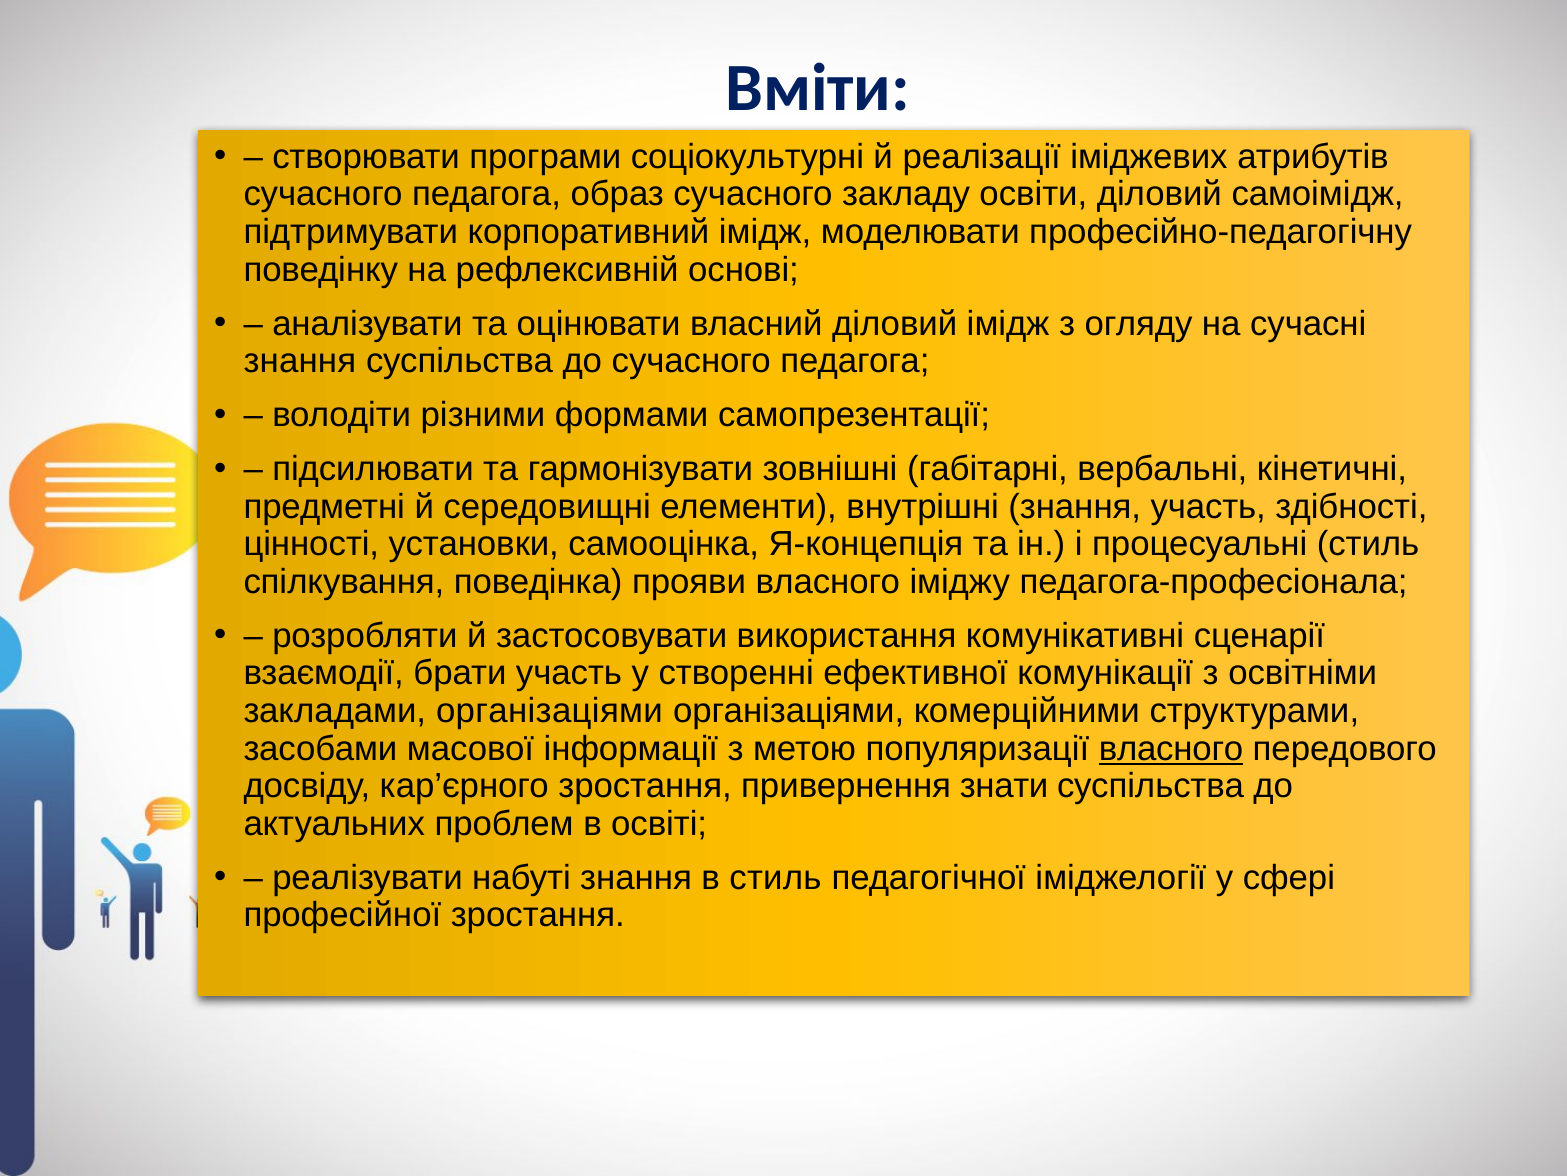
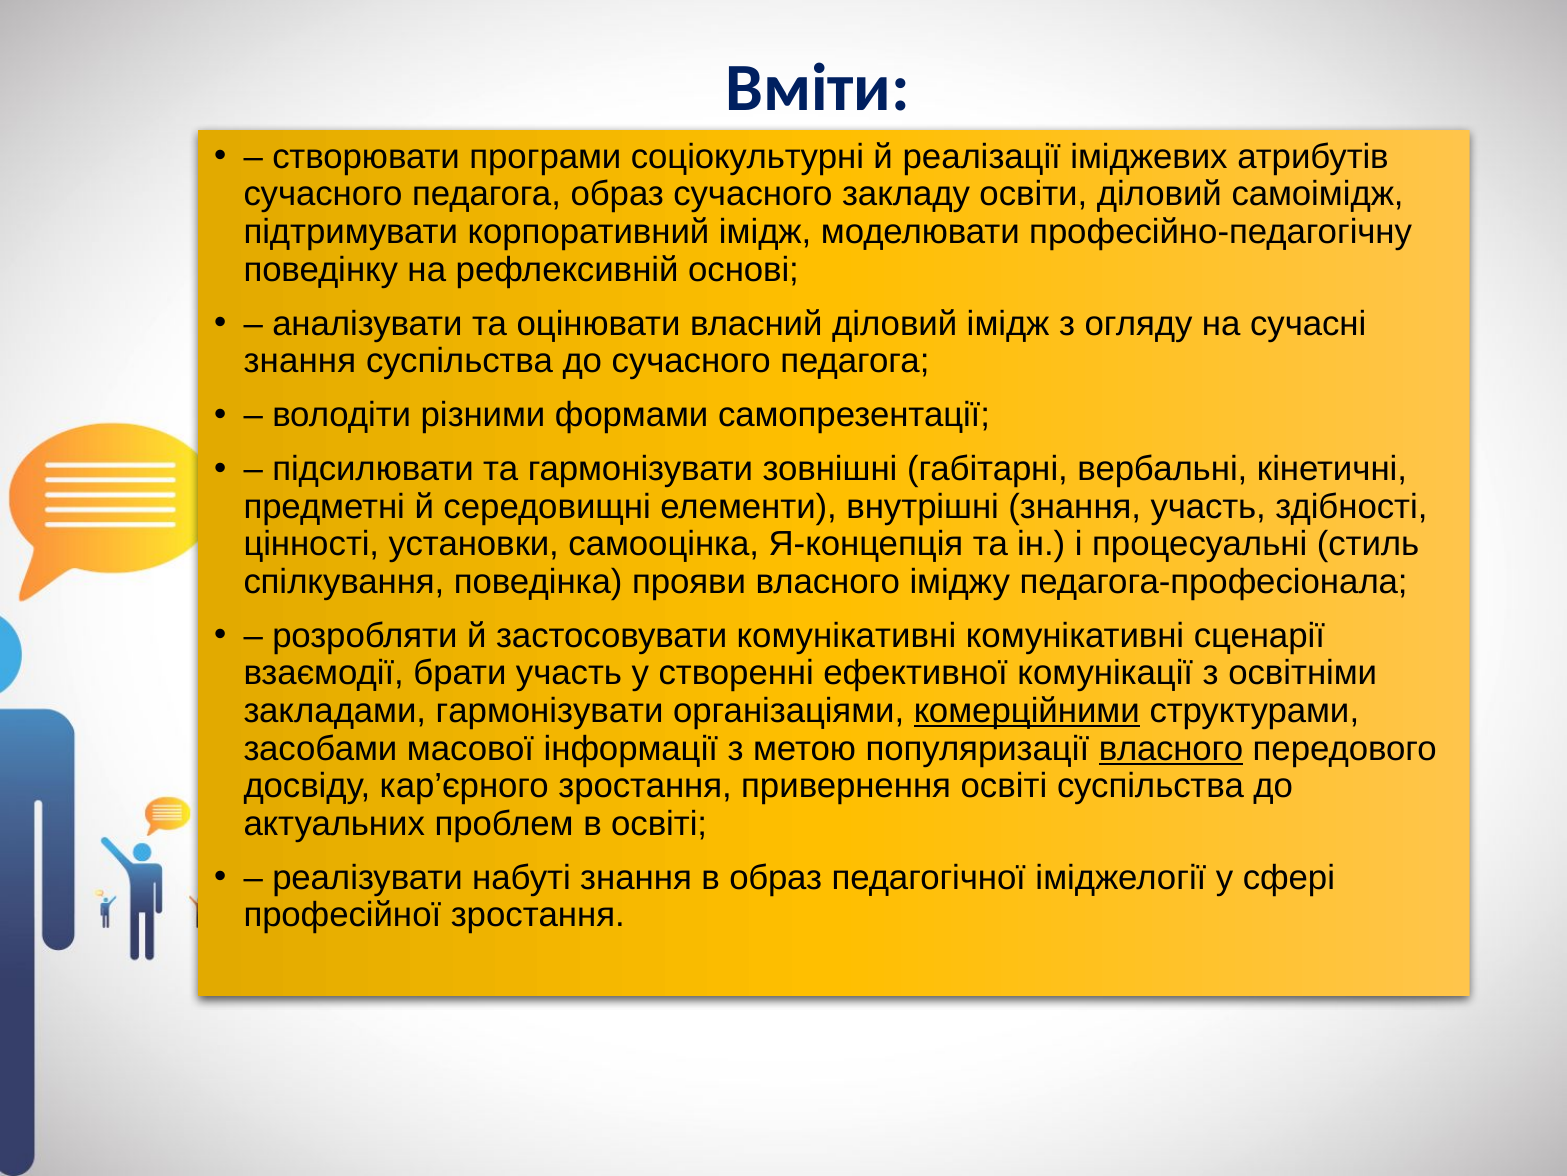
застосовувати використання: використання -> комунікативні (846, 635)
закладами організаціями: організаціями -> гармонізувати (550, 711)
комерційними underline: none -> present (1027, 711)
привернення знати: знати -> освіті (1004, 786)
в стиль: стиль -> образ (776, 877)
